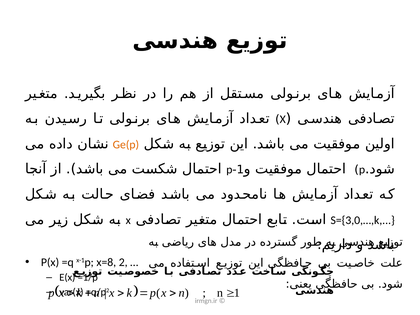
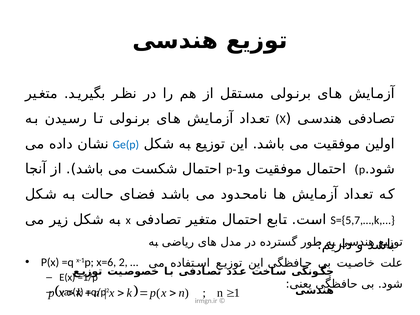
Ge(p colour: orange -> blue (126, 145)
S={3,0,…,k: S={3,0,…,k -> S={5,7,…,k (363, 220)
x=8: x=8 -> x=6 (106, 262)
